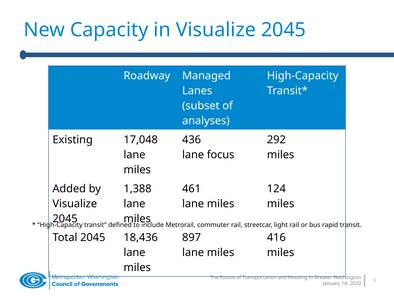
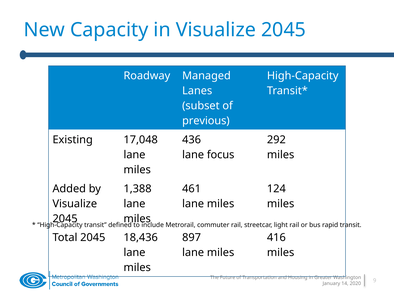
analyses: analyses -> previous (206, 121)
